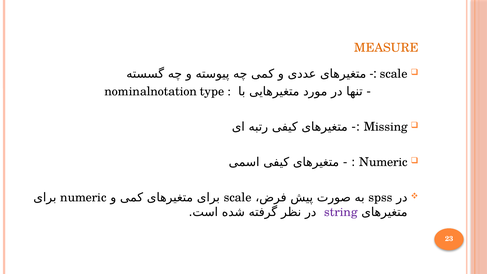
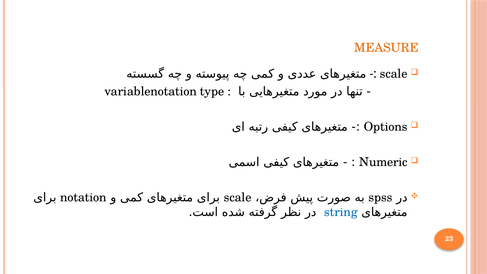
nominal: nominal -> variable (128, 92)
Missing: Missing -> Options (386, 127)
numeric: numeric -> notation (83, 197)
string colour: purple -> blue (341, 212)
